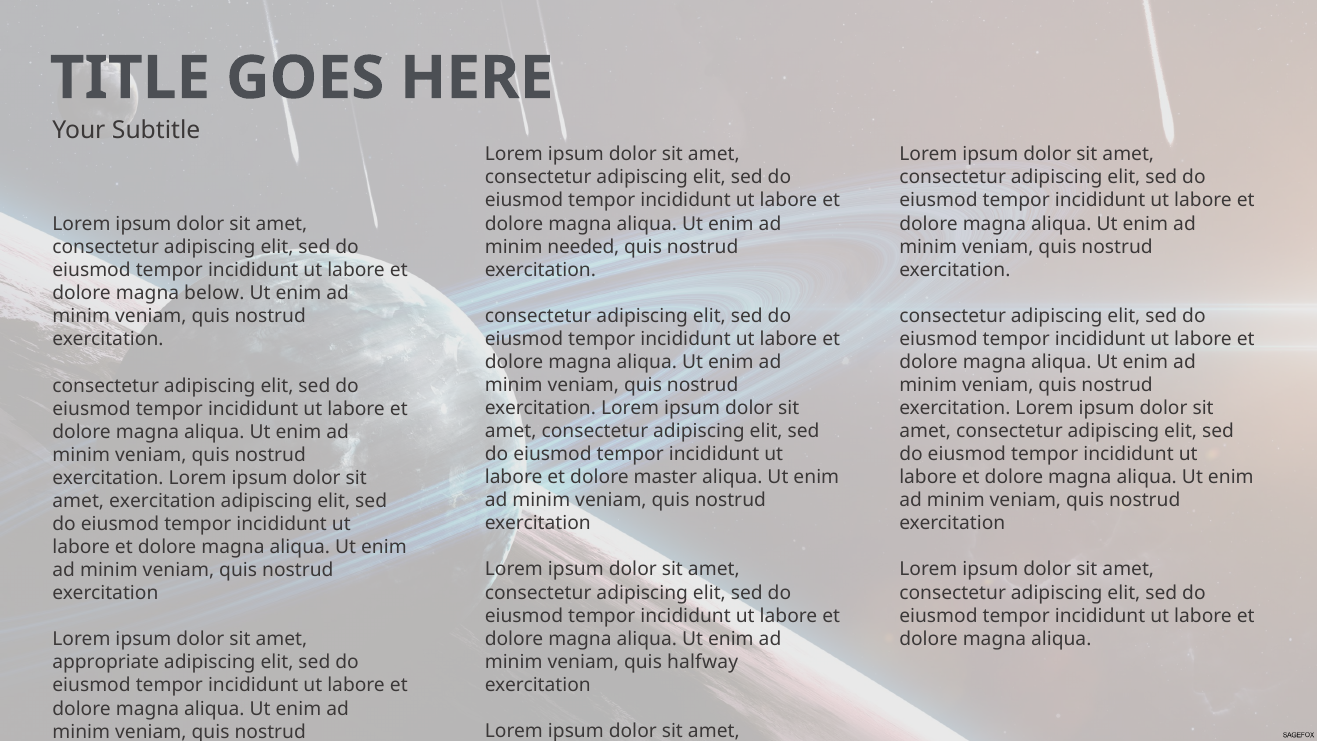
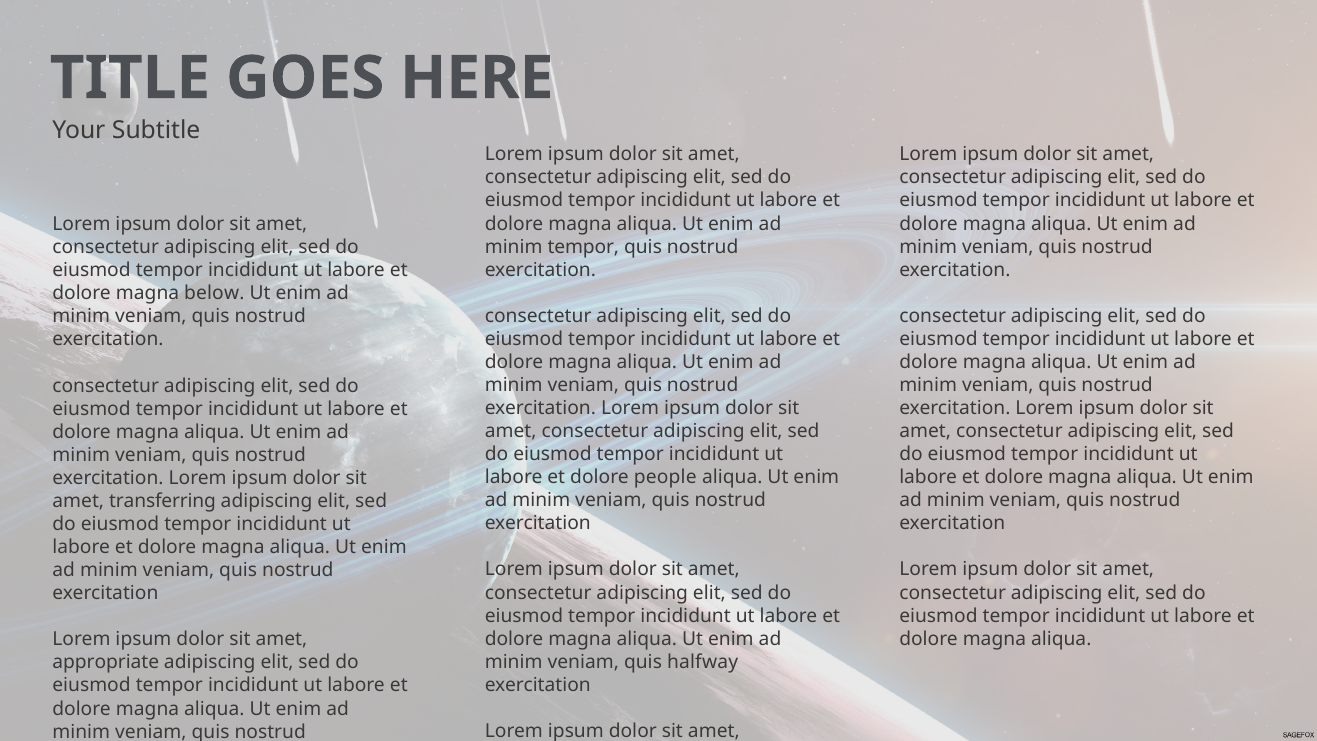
minim needed: needed -> tempor (583, 247)
master: master -> people (665, 477)
amet exercitation: exercitation -> transferring (163, 501)
